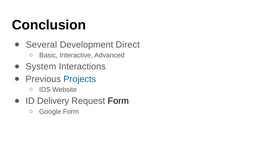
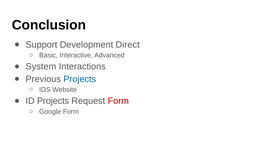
Several: Several -> Support (41, 45)
ID Delivery: Delivery -> Projects (53, 101)
Form colour: black -> red (118, 101)
